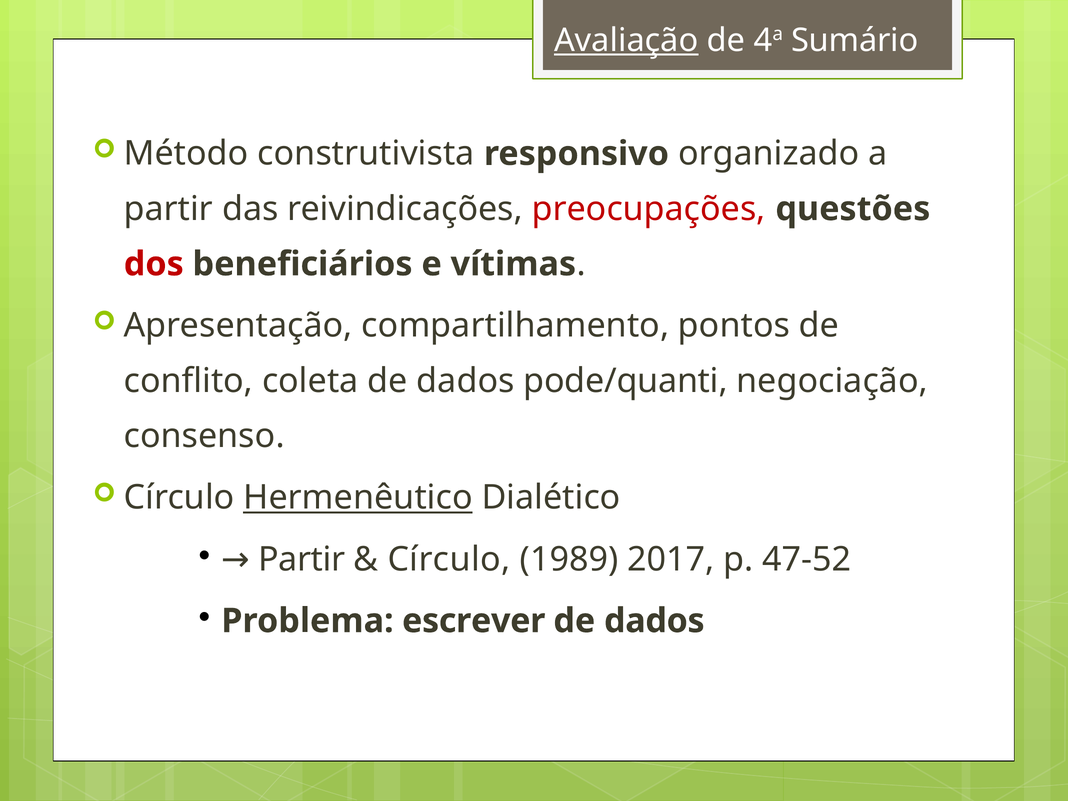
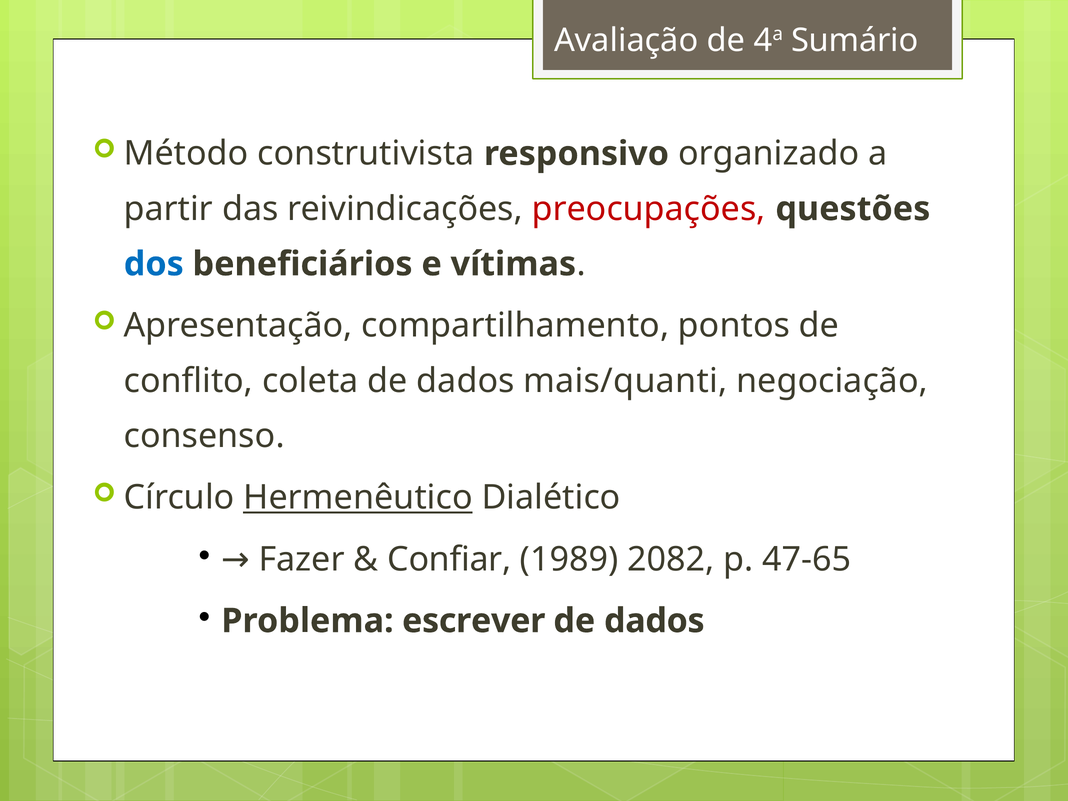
Avaliação underline: present -> none (626, 40)
dos colour: red -> blue (154, 264)
pode/quanti: pode/quanti -> mais/quanti (625, 381)
Partir: Partir -> Fazer (302, 559)
Círculo: Círculo -> Confiar (449, 559)
2017: 2017 -> 2082 (671, 559)
47-52: 47-52 -> 47-65 (807, 559)
